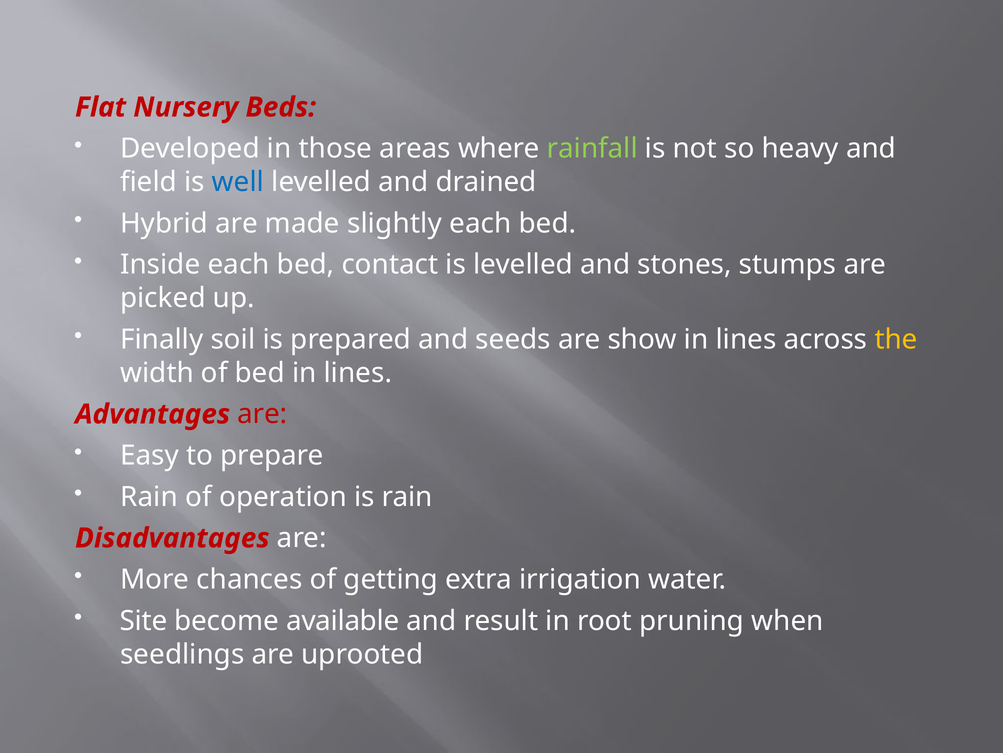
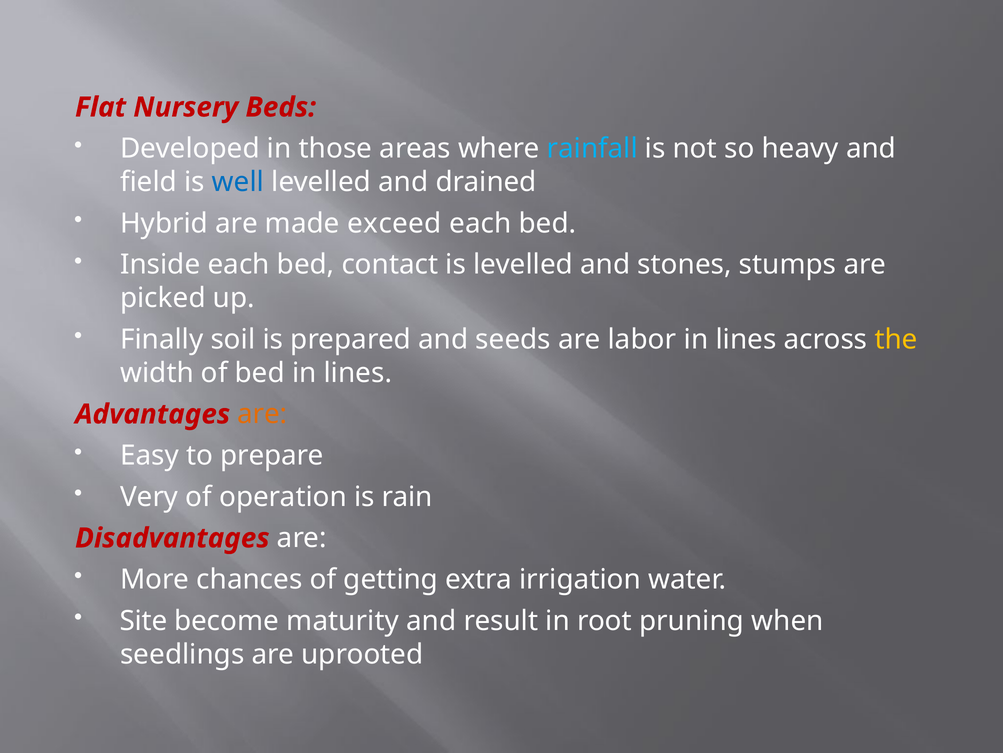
rainfall colour: light green -> light blue (592, 148)
slightly: slightly -> exceed (394, 223)
show: show -> labor (642, 339)
are colour: red -> orange (262, 414)
Rain: Rain -> Very (149, 496)
available: available -> maturity (343, 620)
